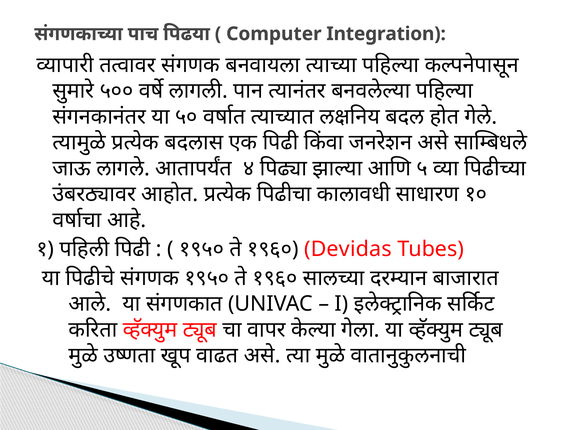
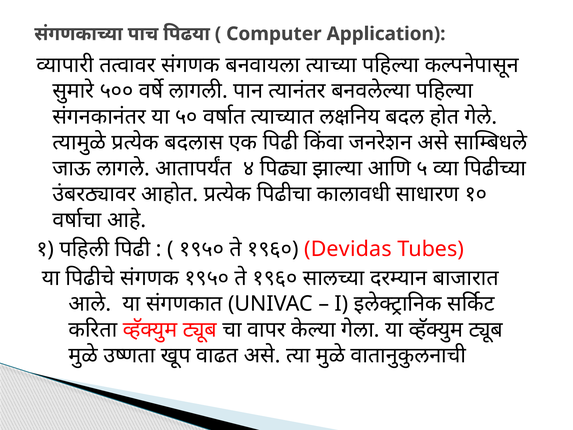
Integration: Integration -> Application (386, 34)
